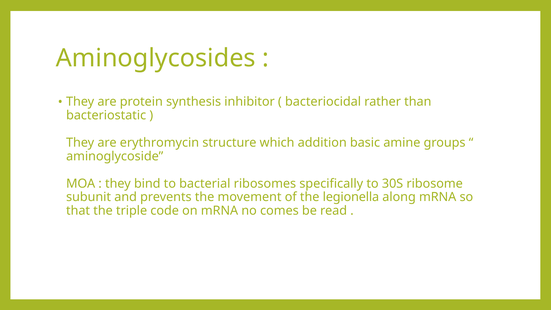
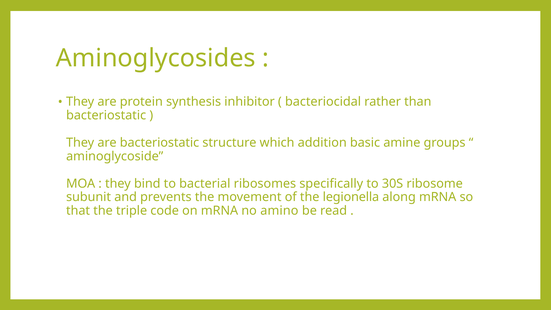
are erythromycin: erythromycin -> bacteriostatic (160, 143)
comes: comes -> amino (279, 211)
